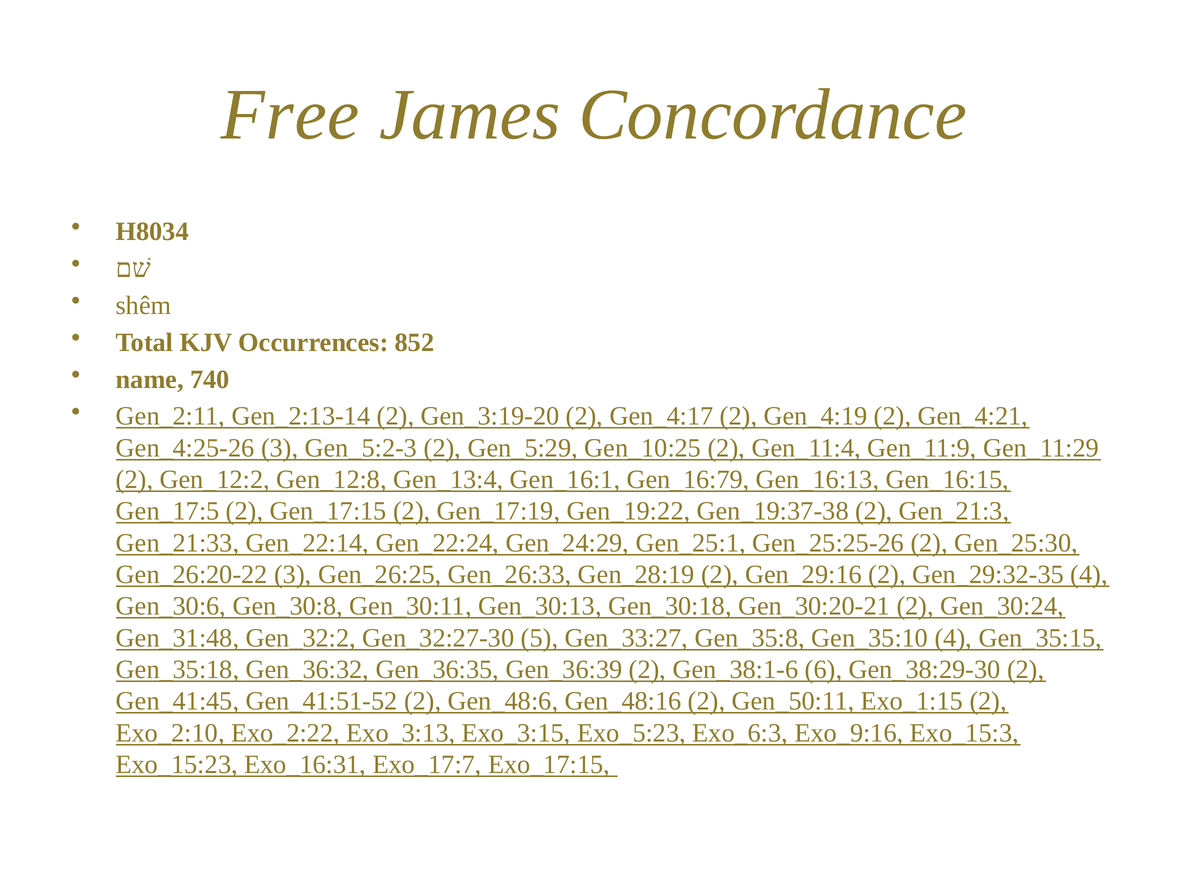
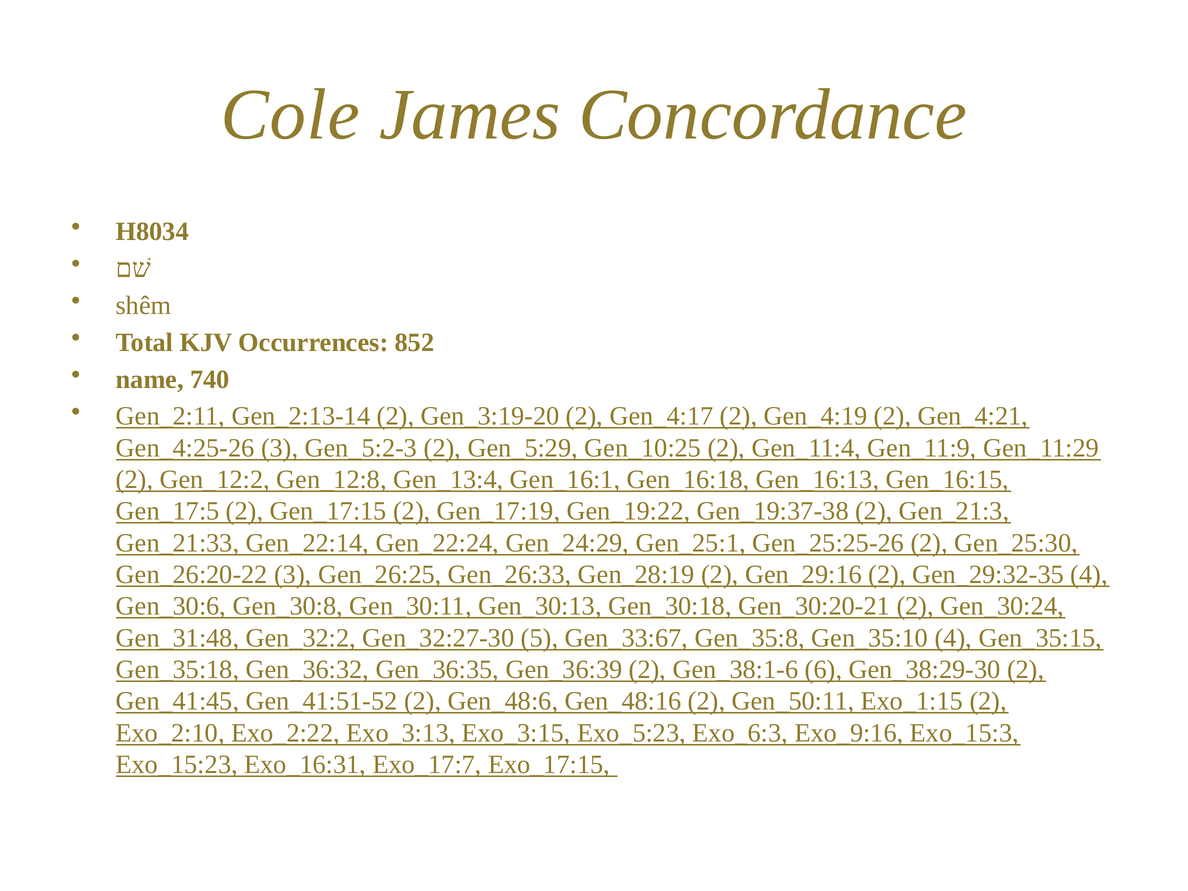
Free: Free -> Cole (290, 115)
Gen_16:79: Gen_16:79 -> Gen_16:18 (688, 480)
Gen_33:27: Gen_33:27 -> Gen_33:67 (626, 638)
